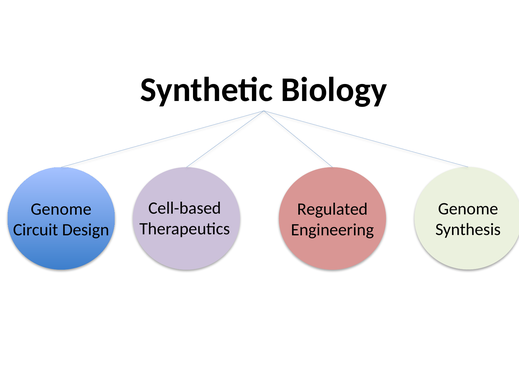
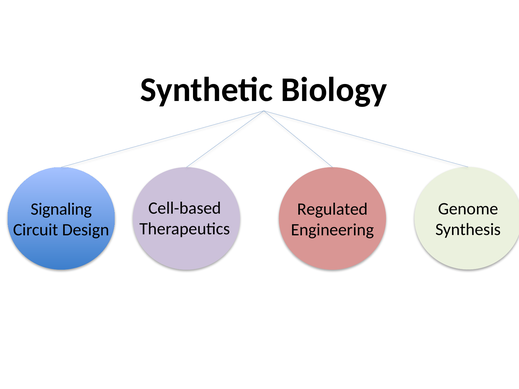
Genome: Genome -> Signaling (61, 209)
